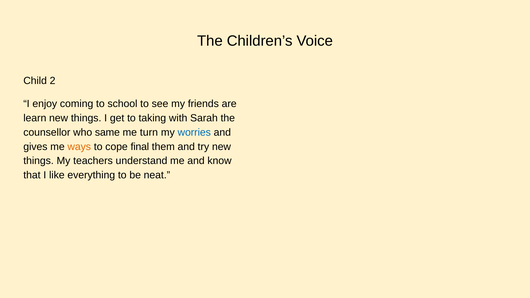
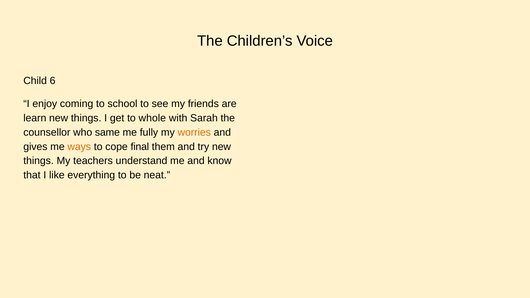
2: 2 -> 6 (53, 81)
taking: taking -> whole (152, 118)
turn: turn -> fully (149, 132)
worries colour: blue -> orange (194, 132)
